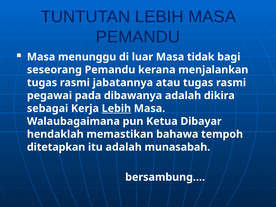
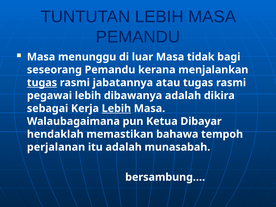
tugas underline: none -> present (42, 83)
pegawai pada: pada -> lebih (88, 96)
ditetapkan: ditetapkan -> perjalanan (56, 147)
